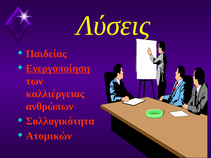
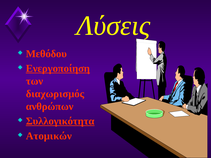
Παιδείας: Παιδείας -> Μεθόδου (46, 54)
καλλιέργειας: καλλιέργειας -> διαχωρισμός (55, 94)
Συλλογικότητα underline: none -> present (60, 121)
